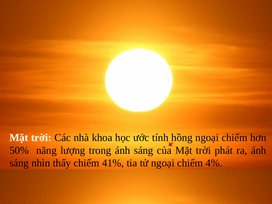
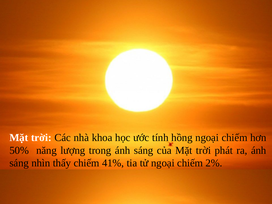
4%: 4% -> 2% (214, 163)
